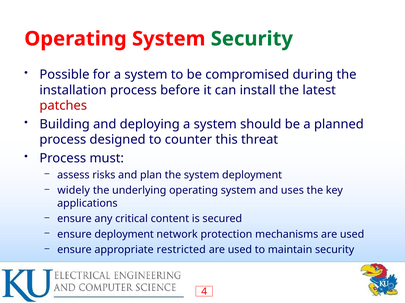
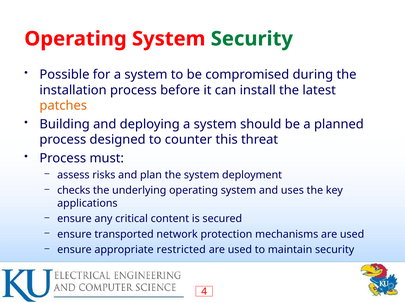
patches colour: red -> orange (63, 106)
widely: widely -> checks (74, 191)
ensure deployment: deployment -> transported (124, 235)
